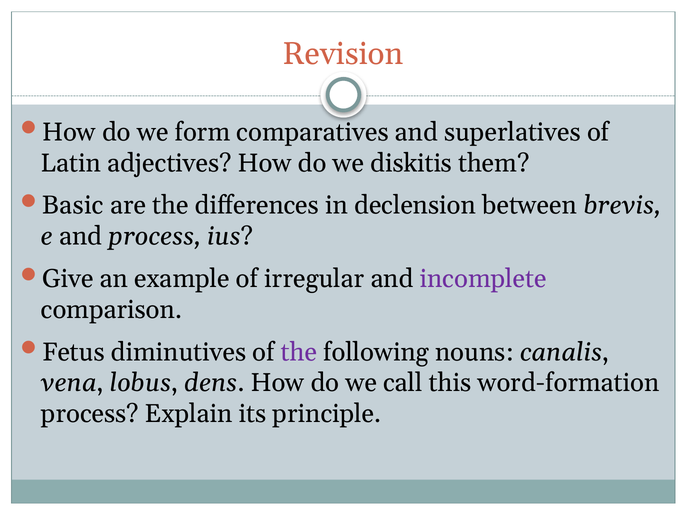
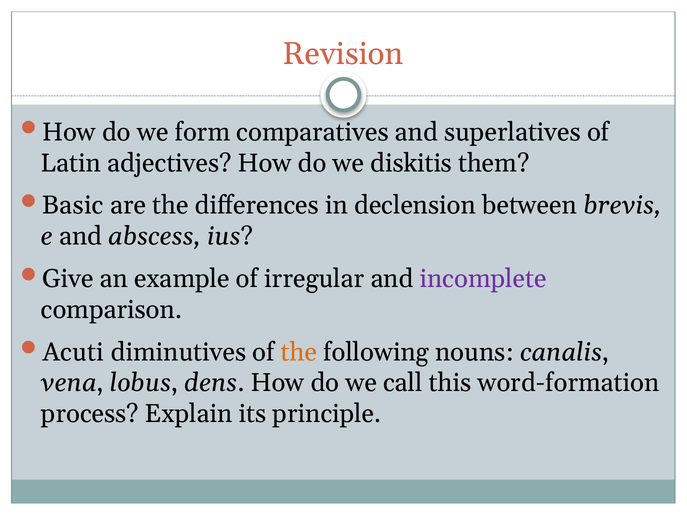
and process: process -> abscess (155, 236)
Fetus: Fetus -> Acuti (73, 352)
the colour: purple -> orange (299, 352)
